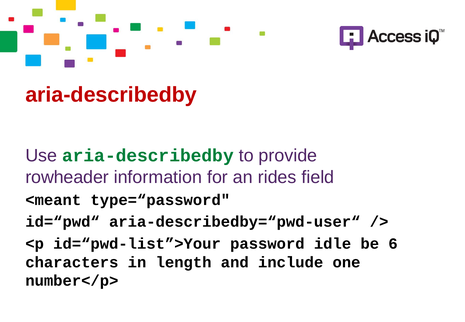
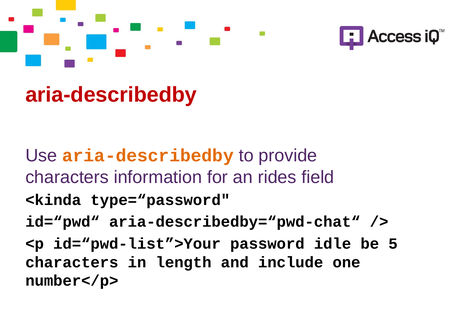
aria-describedby colour: green -> orange (148, 156)
rowheader: rowheader -> characters (67, 177)
<meant: <meant -> <kinda (53, 200)
aria-describedby=“pwd-user“: aria-describedby=“pwd-user“ -> aria-describedby=“pwd-chat“ (235, 222)
6: 6 -> 5 (393, 244)
